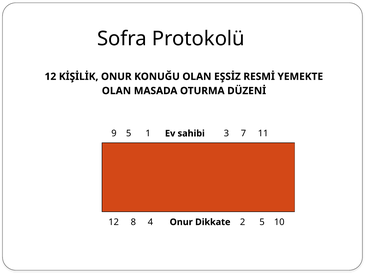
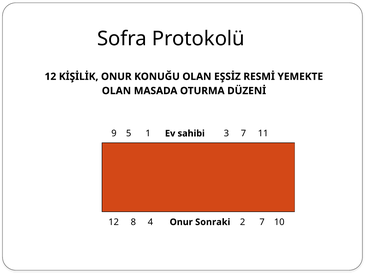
Dikkate: Dikkate -> Sonraki (213, 222)
2 5: 5 -> 7 (262, 222)
